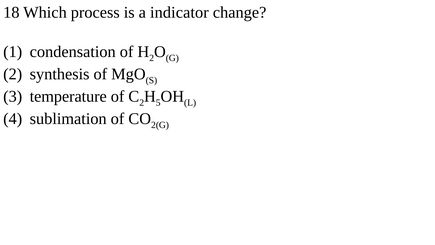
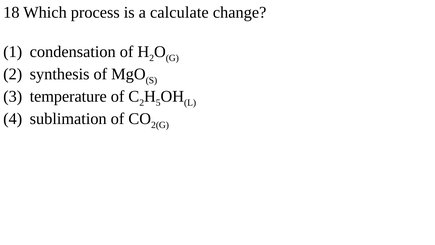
indicator: indicator -> calculate (179, 13)
